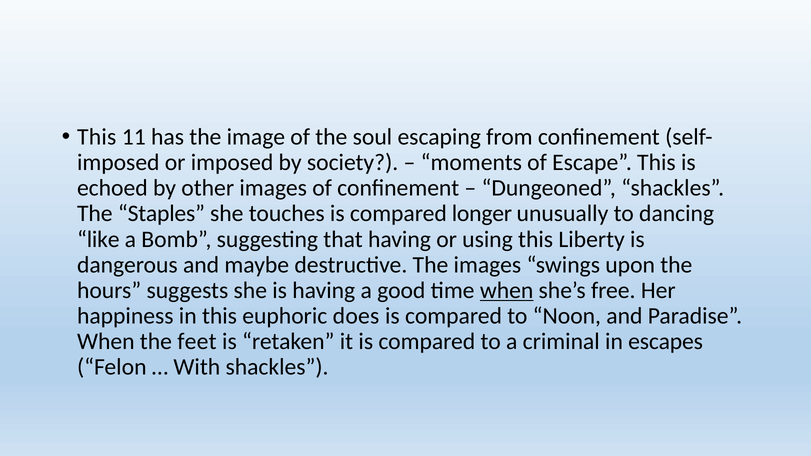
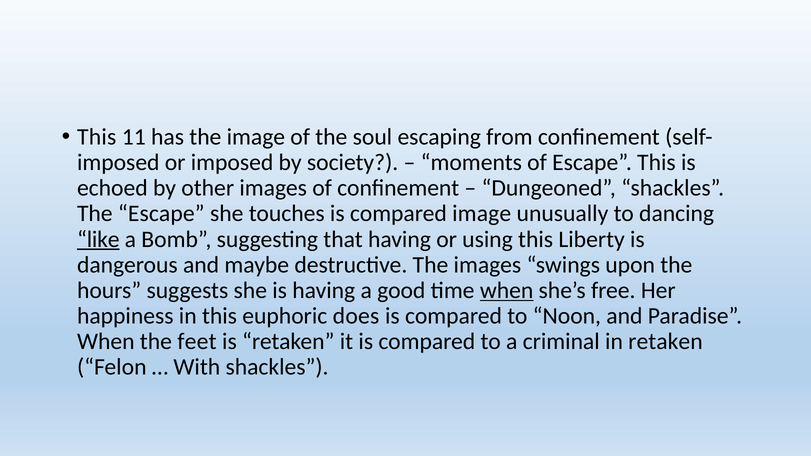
The Staples: Staples -> Escape (161, 214)
compared longer: longer -> image (482, 214)
like underline: none -> present (98, 239)
in escapes: escapes -> retaken (665, 342)
